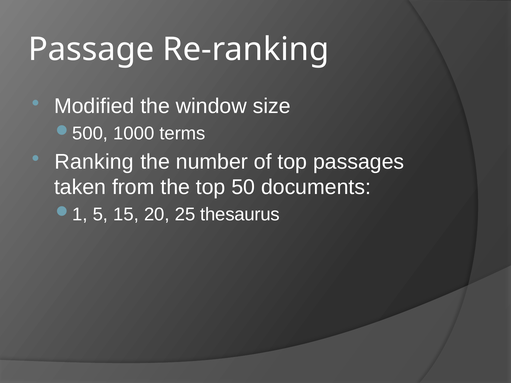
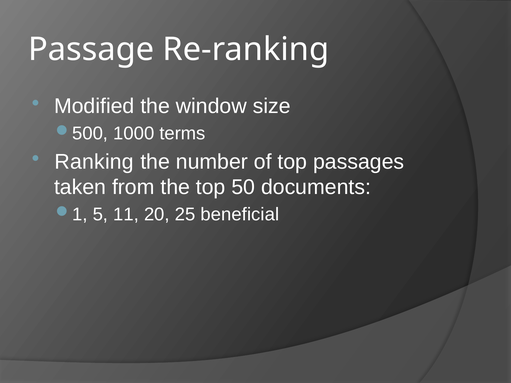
15: 15 -> 11 (126, 215)
thesaurus: thesaurus -> beneficial (240, 215)
